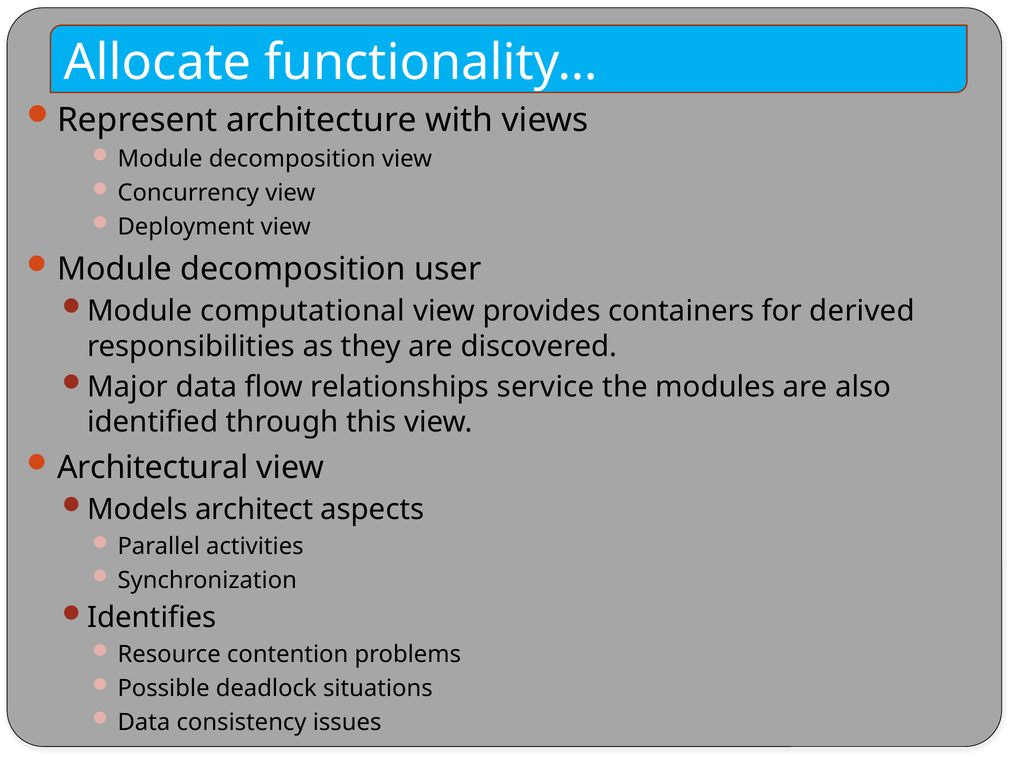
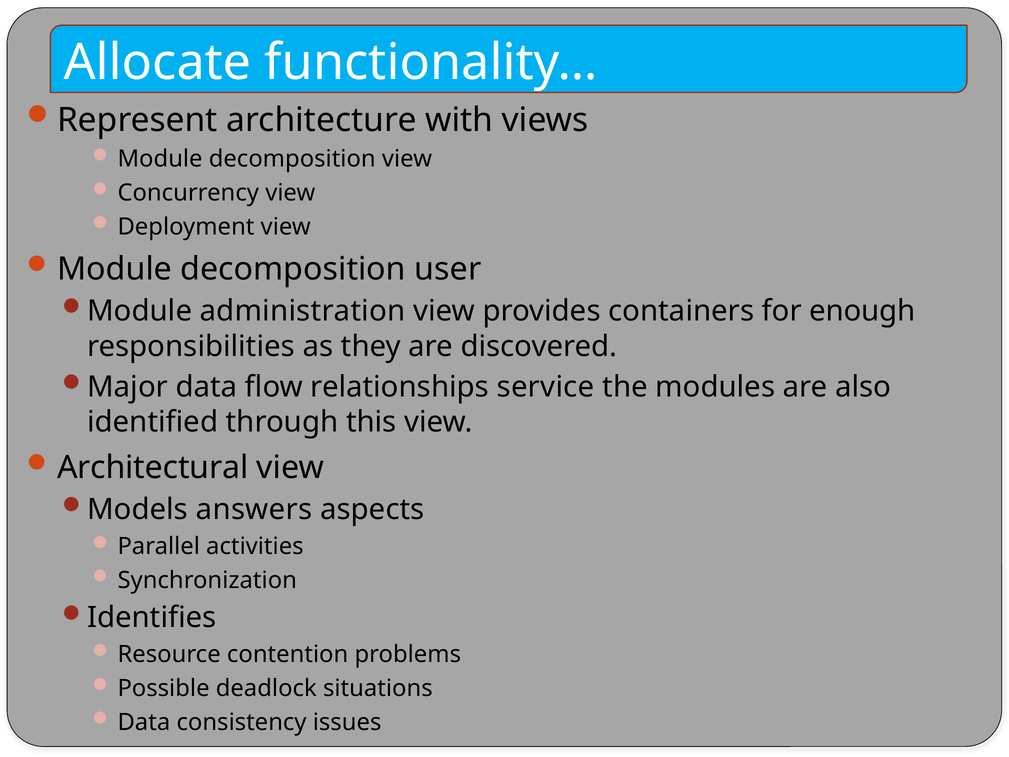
computational: computational -> administration (303, 311)
derived: derived -> enough (862, 311)
architect: architect -> answers (254, 509)
